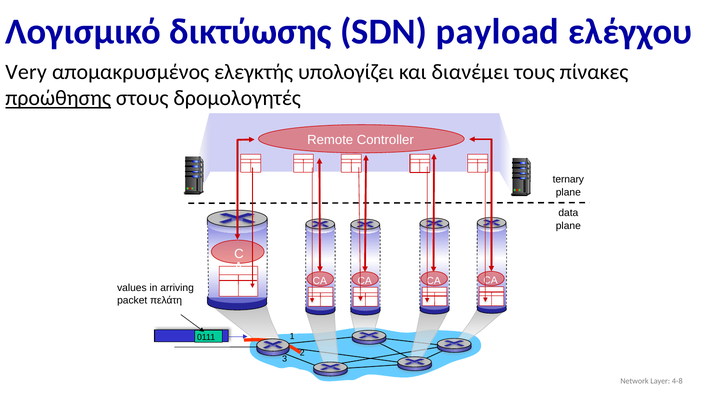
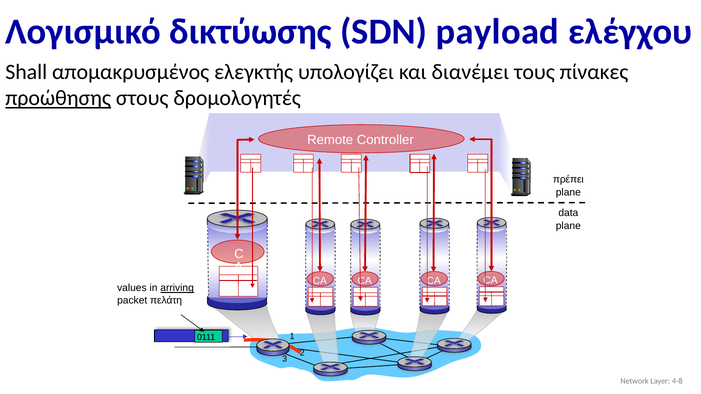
Very: Very -> Shall (26, 72)
ternary: ternary -> πρέπει (568, 180)
arriving underline: none -> present (177, 288)
